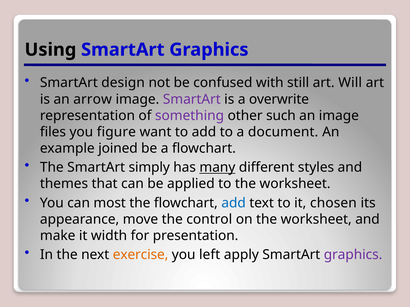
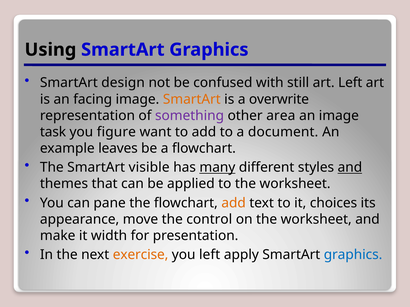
art Will: Will -> Left (350, 83)
arrow: arrow -> facing (93, 99)
SmartArt colour: purple -> orange (192, 99)
such: such -> area (281, 116)
files: files -> task (53, 132)
joined: joined -> leaves (118, 149)
simply: simply -> visible (149, 168)
and underline: none -> present (350, 168)
most: most -> pane (110, 203)
add colour: blue -> orange (234, 203)
chosen: chosen -> choices (334, 203)
graphics colour: purple -> blue (353, 255)
